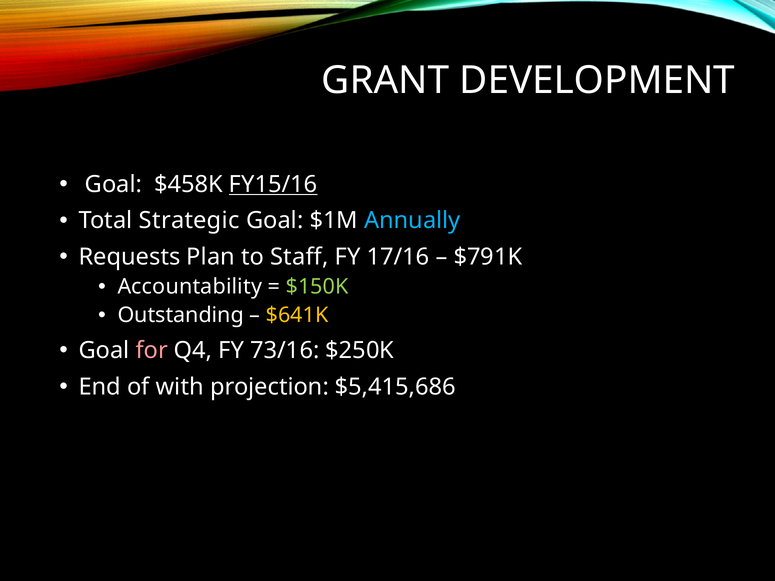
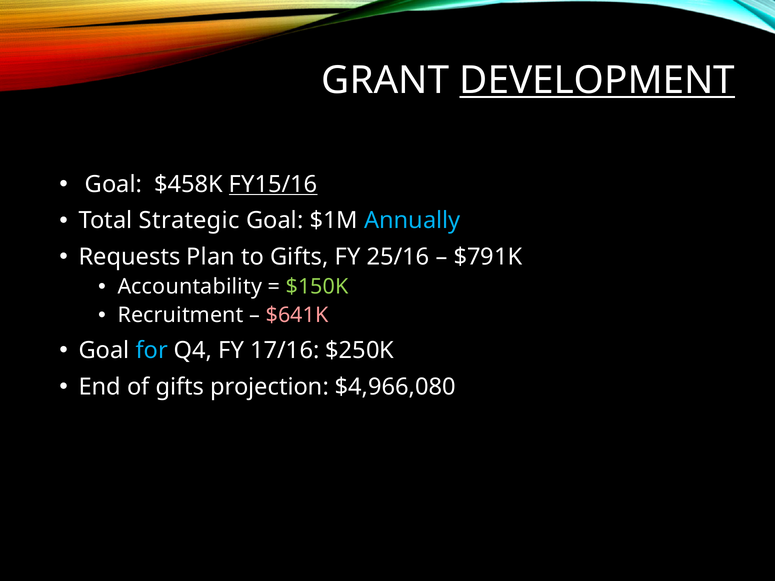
DEVELOPMENT underline: none -> present (597, 80)
to Staff: Staff -> Gifts (299, 257)
17/16: 17/16 -> 25/16 (398, 257)
Outstanding: Outstanding -> Recruitment (181, 316)
$641K colour: yellow -> pink (297, 316)
for colour: pink -> light blue (152, 351)
73/16: 73/16 -> 17/16 (285, 351)
of with: with -> gifts (180, 387)
$5,415,686: $5,415,686 -> $4,966,080 (395, 387)
